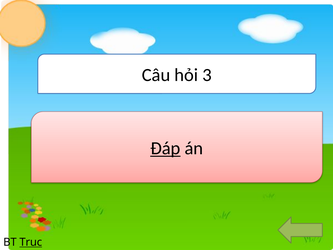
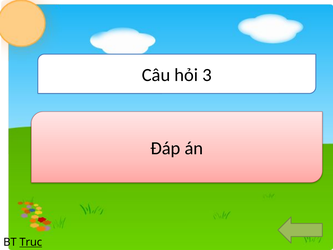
Đáp underline: present -> none (165, 148)
